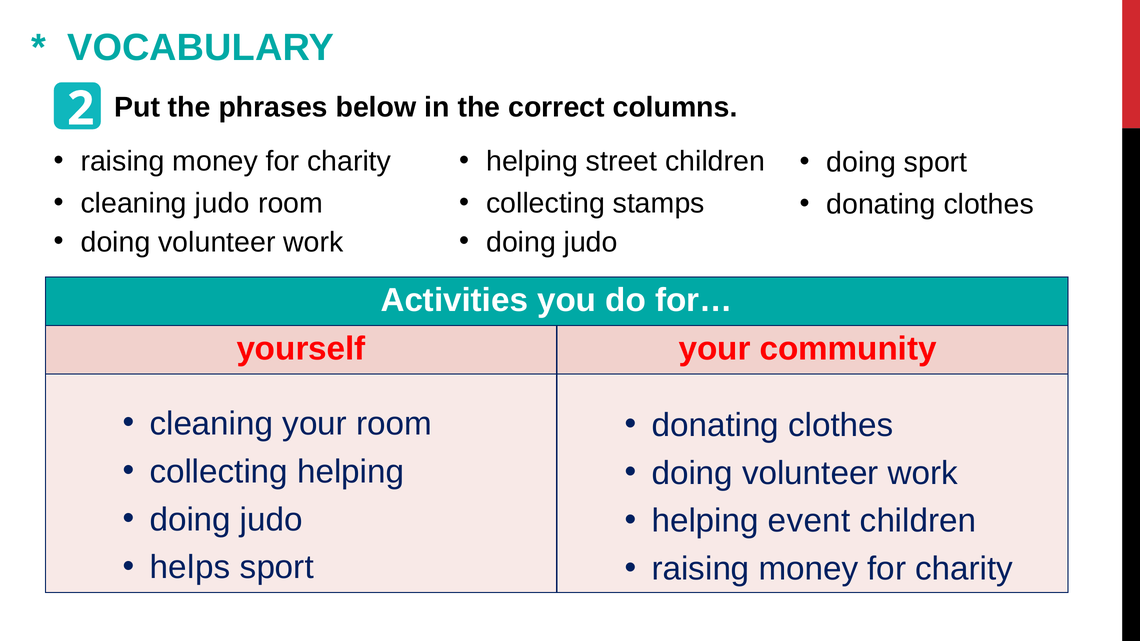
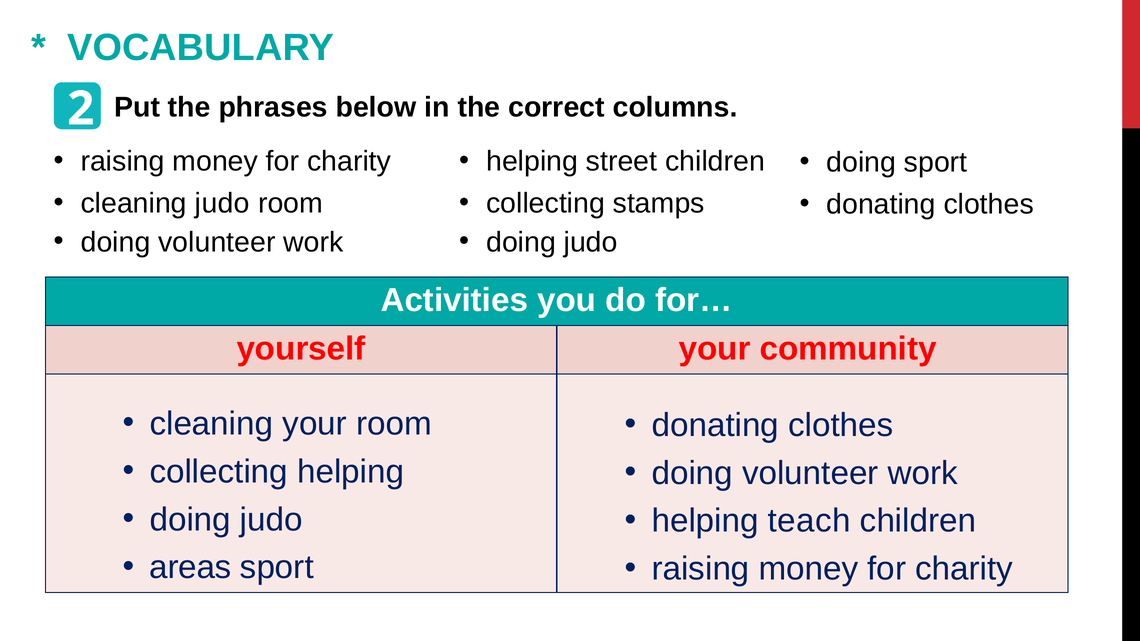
event: event -> teach (809, 521)
helps: helps -> areas (190, 568)
